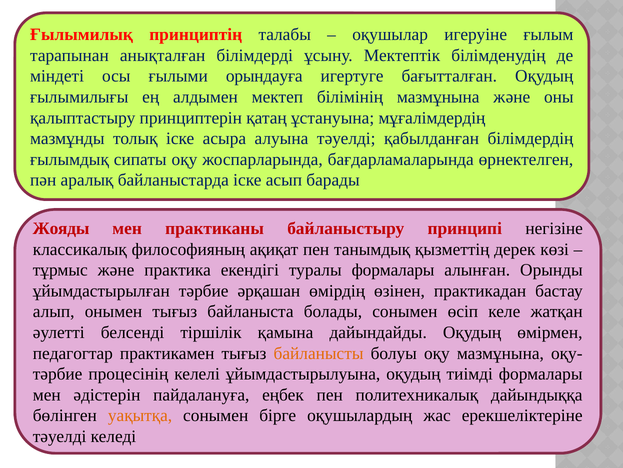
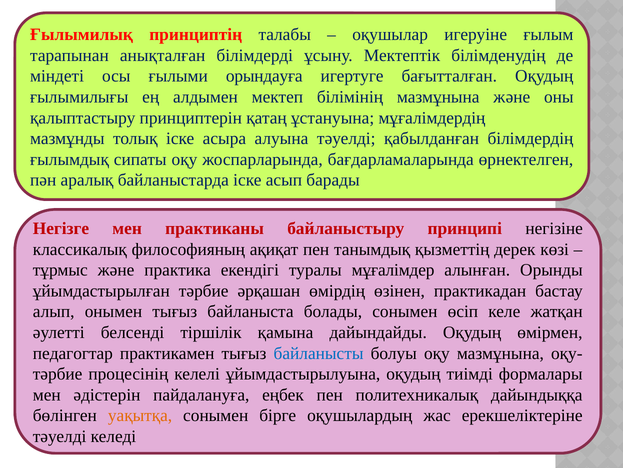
Жояды: Жояды -> Негізге (61, 228)
туралы формалары: формалары -> мұғалімдер (393, 270)
байланысты colour: orange -> blue (319, 353)
